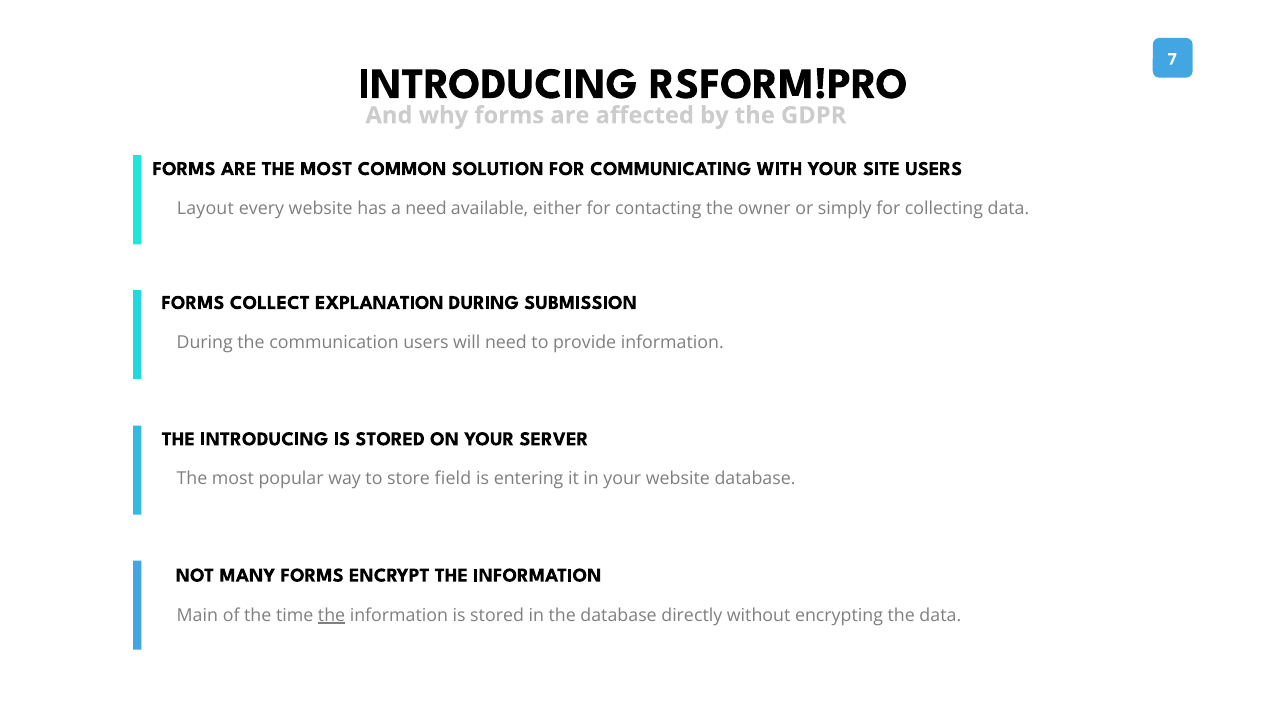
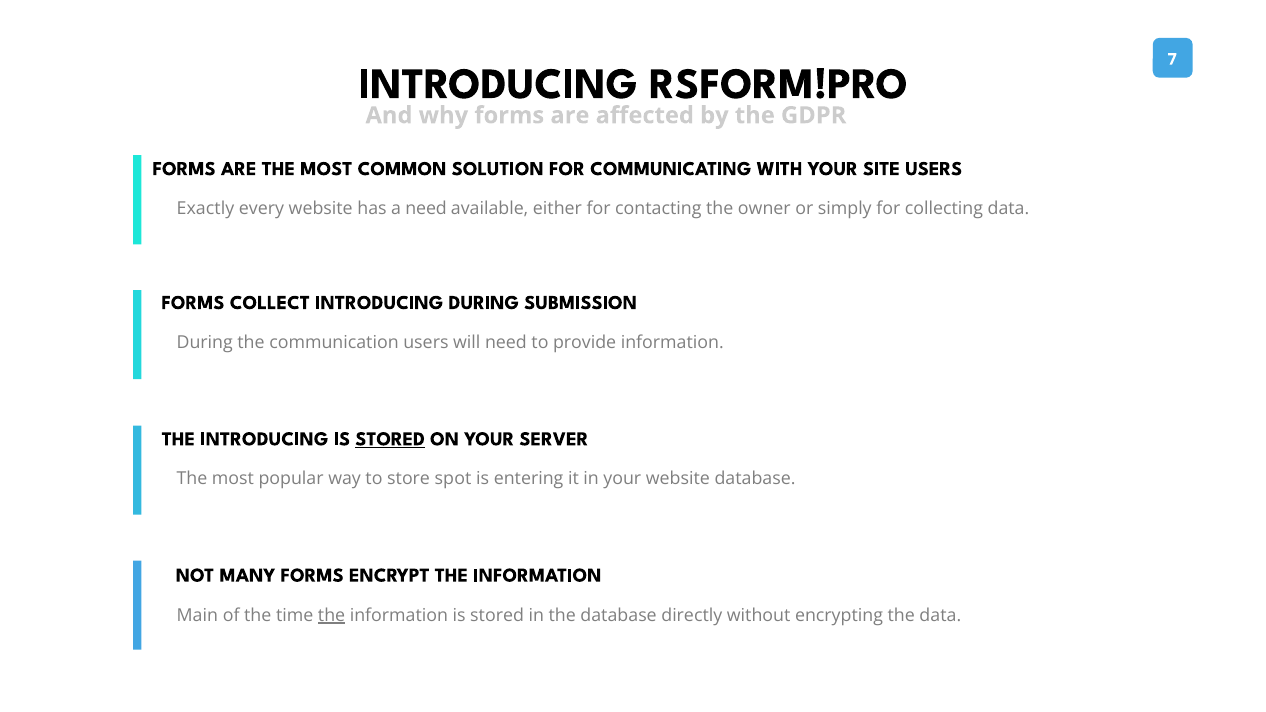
Layout: Layout -> Exactly (205, 209)
COLLECT EXPLANATION: EXPLANATION -> INTRODUCING (379, 303)
STORED underline: none -> present (390, 439)
field: field -> spot (453, 479)
